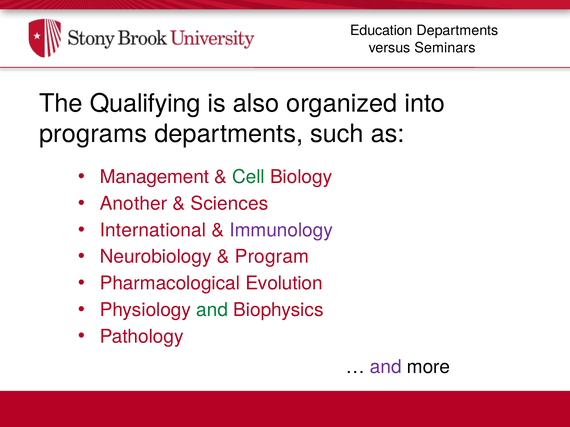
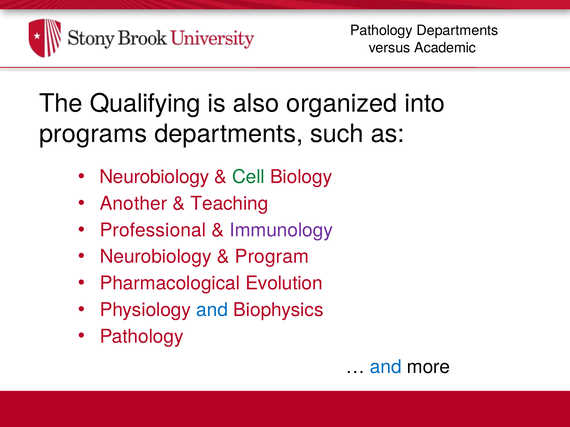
Education: Education -> Pathology (381, 31)
Seminars: Seminars -> Academic (445, 48)
Management: Management -> Neurobiology (154, 177)
Sciences: Sciences -> Teaching (230, 204)
International: International -> Professional (153, 230)
and colour: green -> blue (212, 310)
and colour: purple -> blue (386, 367)
